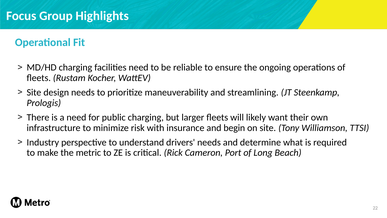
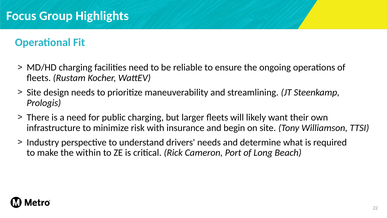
metric: metric -> within (88, 153)
